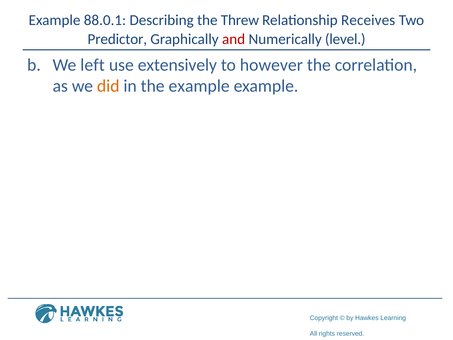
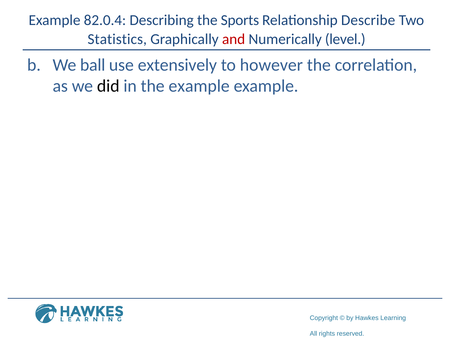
88.0.1: 88.0.1 -> 82.0.4 (105, 20)
Threw: Threw -> Sports (240, 20)
Receives: Receives -> Describe (368, 20)
Predictor: Predictor -> Statistics (117, 39)
left: left -> ball (93, 65)
did colour: orange -> black (108, 86)
